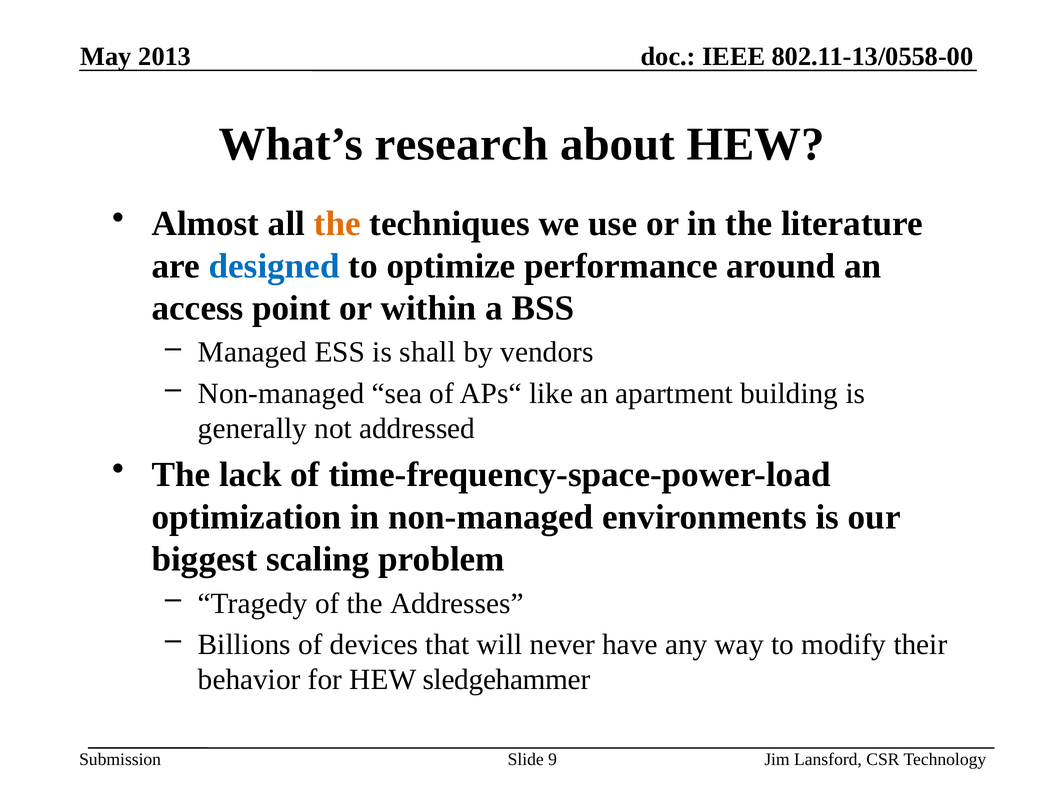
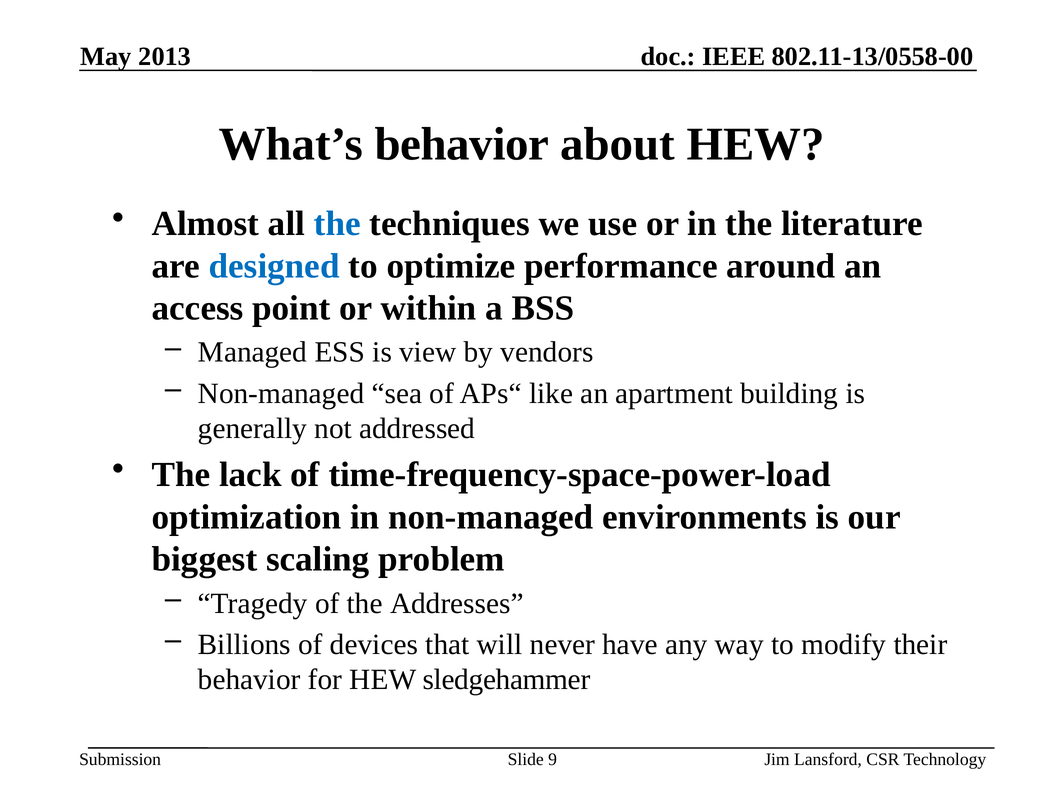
What’s research: research -> behavior (462, 144)
the colour: orange -> blue (337, 224)
shall: shall -> view (428, 352)
